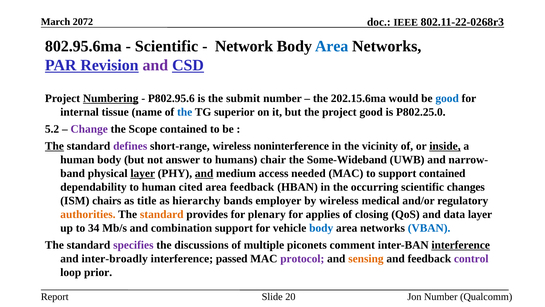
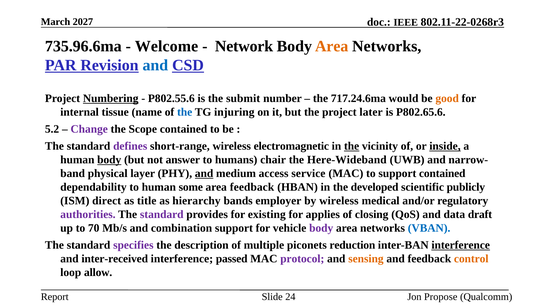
2072: 2072 -> 2027 (83, 22)
802.95.6ma: 802.95.6ma -> 735.96.6ma (83, 46)
Scientific: Scientific -> Welcome (167, 46)
Area colour: blue -> orange (332, 46)
and colour: purple -> blue (155, 65)
P802.95.6: P802.95.6 -> P802.55.6 (171, 98)
202.15.6ma: 202.15.6ma -> 717.24.6ma (358, 98)
good colour: blue -> orange (447, 98)
superior: superior -> injuring (234, 112)
project good: good -> later (371, 112)
P802.25.0: P802.25.0 -> P802.65.6 (421, 112)
The underline: present -> none (54, 146)
noninterference: noninterference -> electromagnetic (291, 146)
the underline: none -> present (352, 146)
body underline: none -> present (109, 160)
Some-Wideband: Some-Wideband -> Here-Wideband (347, 160)
layer underline: present -> none (143, 173)
needed: needed -> service (308, 173)
cited: cited -> some (191, 187)
occurring: occurring -> developed (375, 187)
changes: changes -> publicly (466, 187)
chairs: chairs -> direct (107, 200)
authorities colour: orange -> purple (88, 214)
standard colour: orange -> purple (162, 214)
plenary: plenary -> existing (267, 214)
data layer: layer -> draft (480, 214)
34: 34 -> 70 (94, 228)
body colour: blue -> purple (321, 228)
discussions: discussions -> description (201, 245)
comment: comment -> reduction (352, 245)
inter-broadly: inter-broadly -> inter-received (115, 258)
control colour: purple -> orange (471, 258)
prior: prior -> allow (98, 272)
20: 20 -> 24 (290, 296)
Jon Number: Number -> Propose (441, 296)
